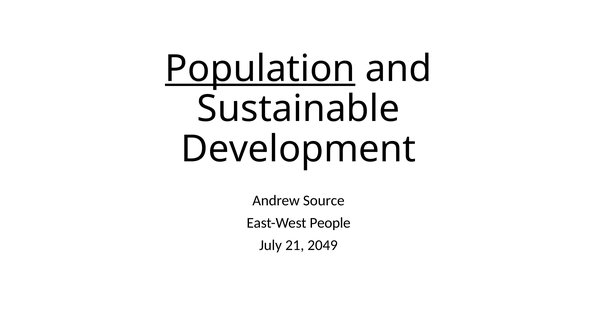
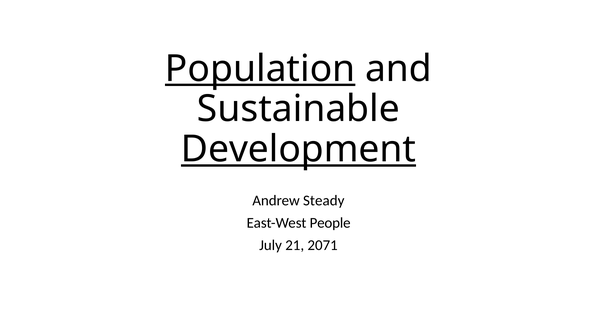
Development underline: none -> present (299, 149)
Source: Source -> Steady (324, 200)
2049: 2049 -> 2071 (323, 245)
